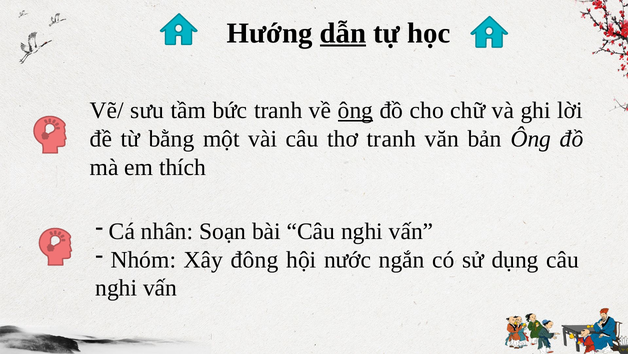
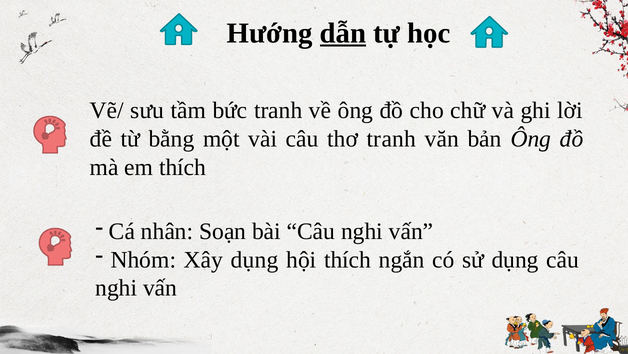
ông underline: present -> none (355, 110)
Xây đông: đông -> dụng (255, 259)
hội nước: nước -> thích (348, 259)
